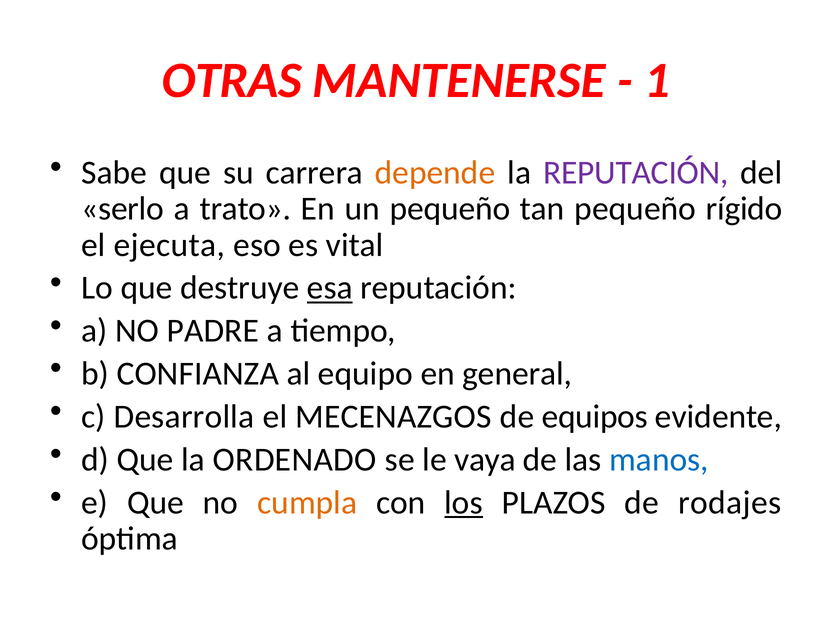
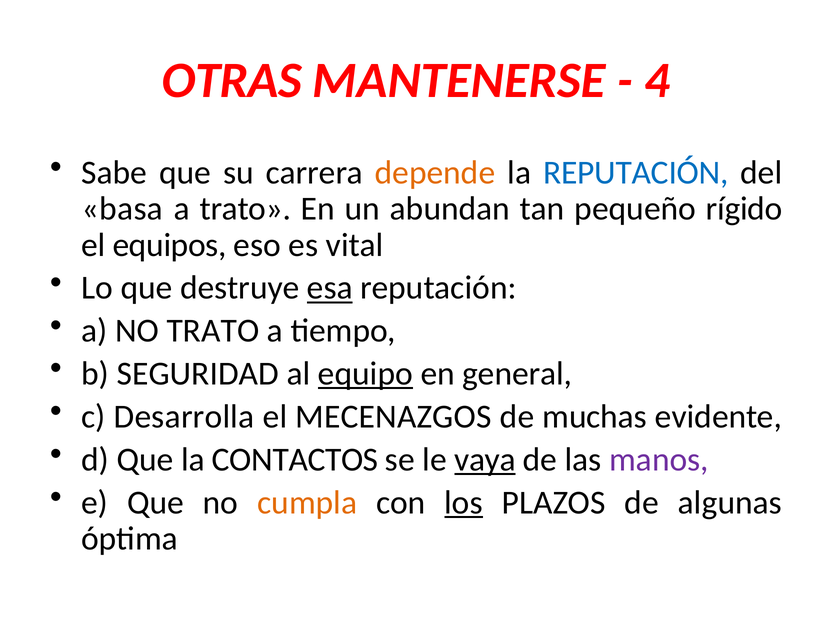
1: 1 -> 4 (657, 81)
REPUTACIÓN colour: purple -> blue (636, 172)
serlo: serlo -> basa (122, 209)
un pequeño: pequeño -> abundan (450, 209)
ejecuta: ejecuta -> equipos (170, 245)
NO PADRE: PADRE -> TRATO (213, 331)
CONFIANZA: CONFIANZA -> SEGURIDAD (198, 374)
equipo underline: none -> present (365, 374)
equipos: equipos -> muchas (595, 416)
ORDENADO: ORDENADO -> CONTACTOS (295, 459)
vaya underline: none -> present (485, 459)
manos colour: blue -> purple (659, 459)
rodajes: rodajes -> algunas (730, 502)
